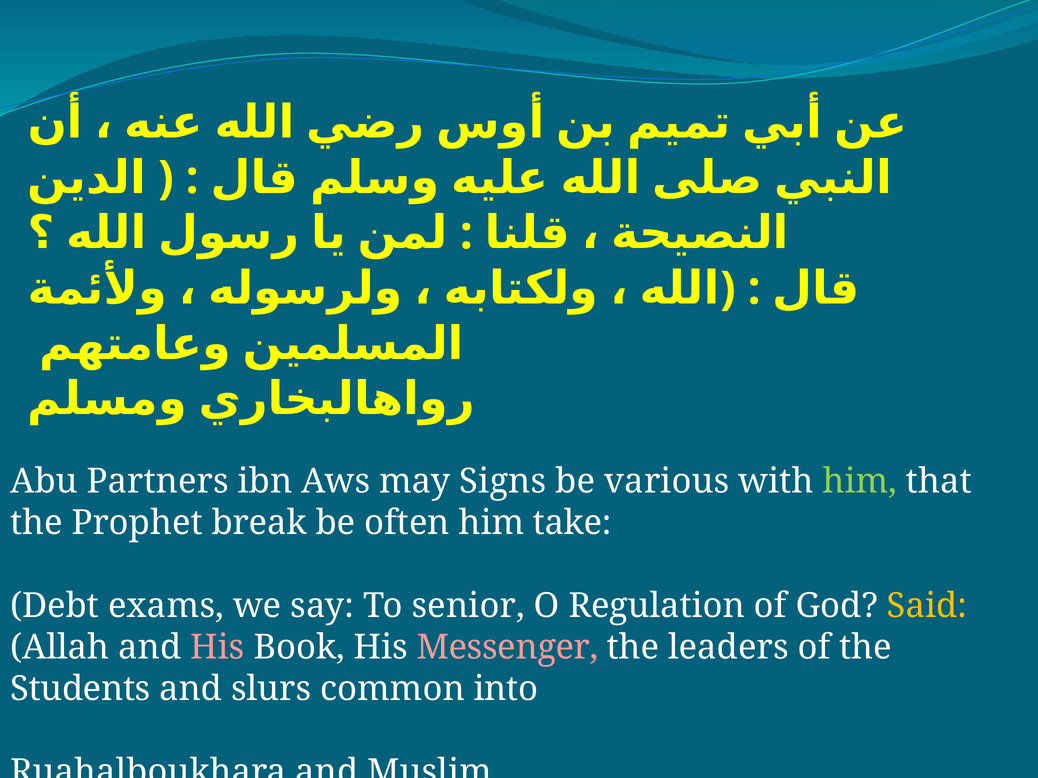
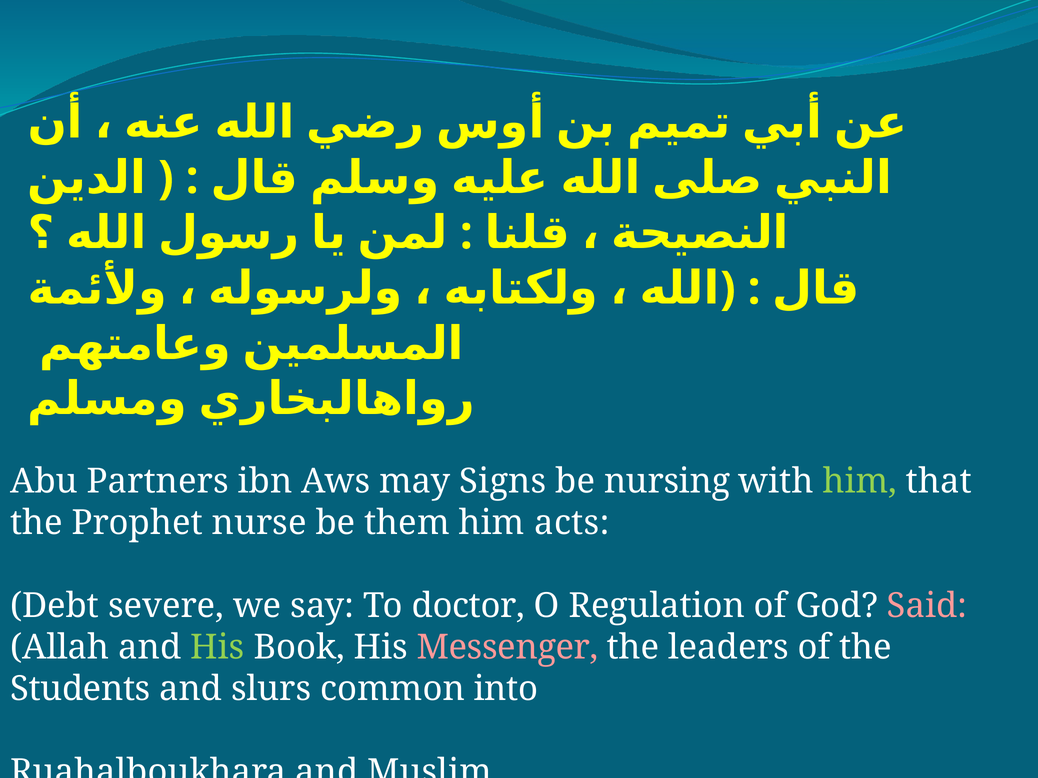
various: various -> nursing (667, 482)
break: break -> nurse (259, 523)
often: often -> them (407, 523)
take: take -> acts (572, 523)
exams: exams -> severe (166, 606)
senior: senior -> doctor (468, 606)
Said colour: yellow -> pink (927, 606)
His colour: pink -> light green (217, 648)
